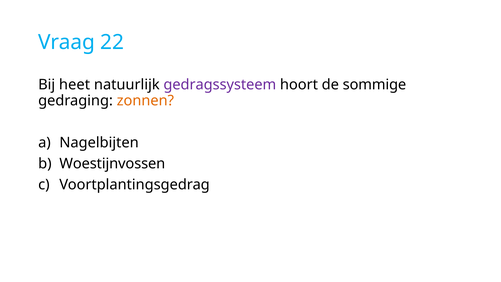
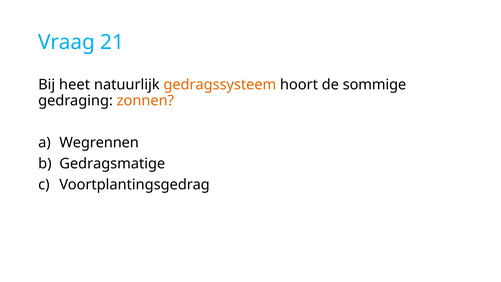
22: 22 -> 21 (112, 42)
gedragssysteem colour: purple -> orange (220, 85)
Nagelbijten: Nagelbijten -> Wegrennen (99, 143)
Woestijnvossen: Woestijnvossen -> Gedragsmatige (112, 164)
